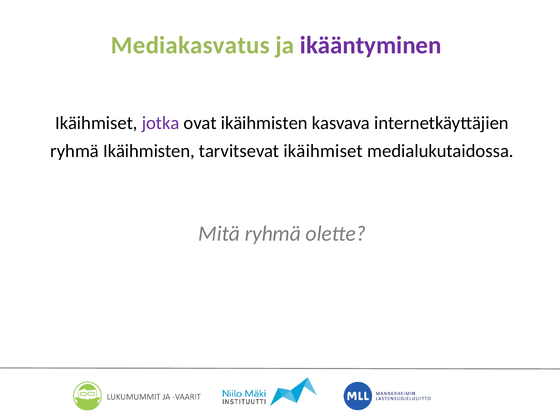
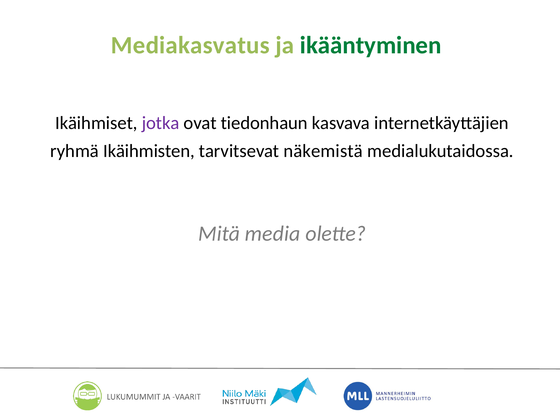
ikääntyminen colour: purple -> green (371, 45)
ovat ikäihmisten: ikäihmisten -> tiedonhaun (264, 123)
tarvitsevat ikäihmiset: ikäihmiset -> näkemistä (323, 151)
Mitä ryhmä: ryhmä -> media (273, 234)
